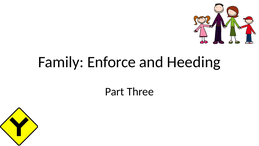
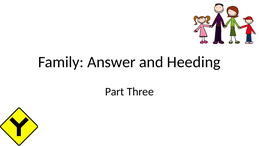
Enforce: Enforce -> Answer (111, 62)
